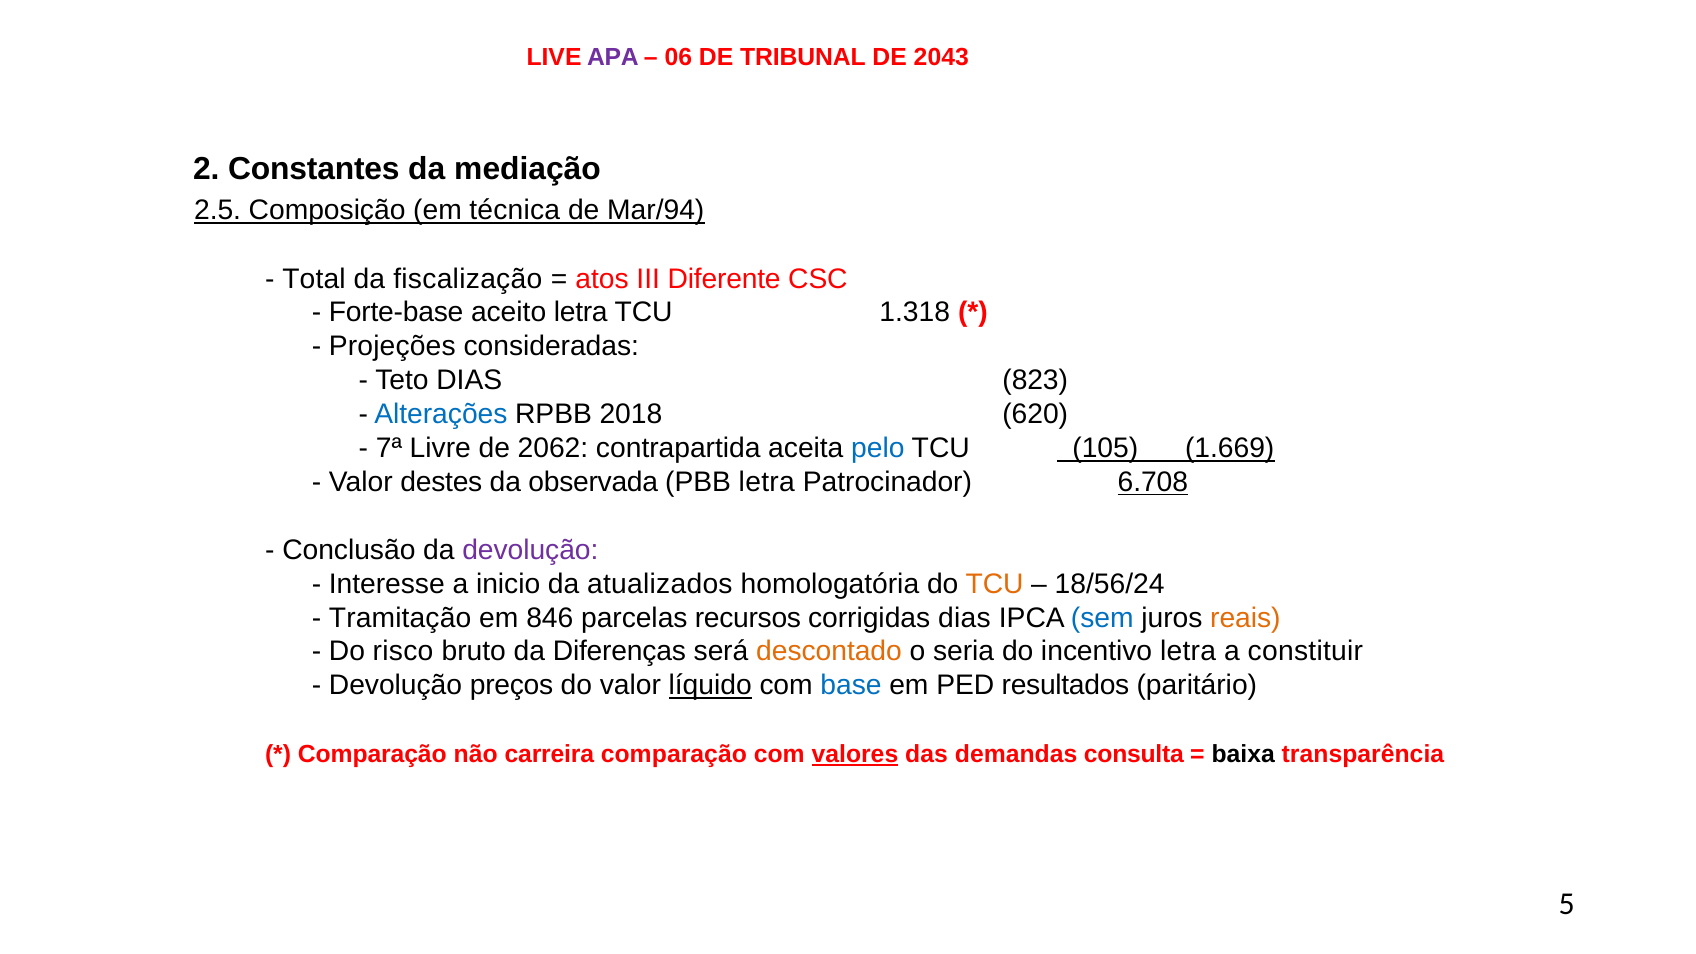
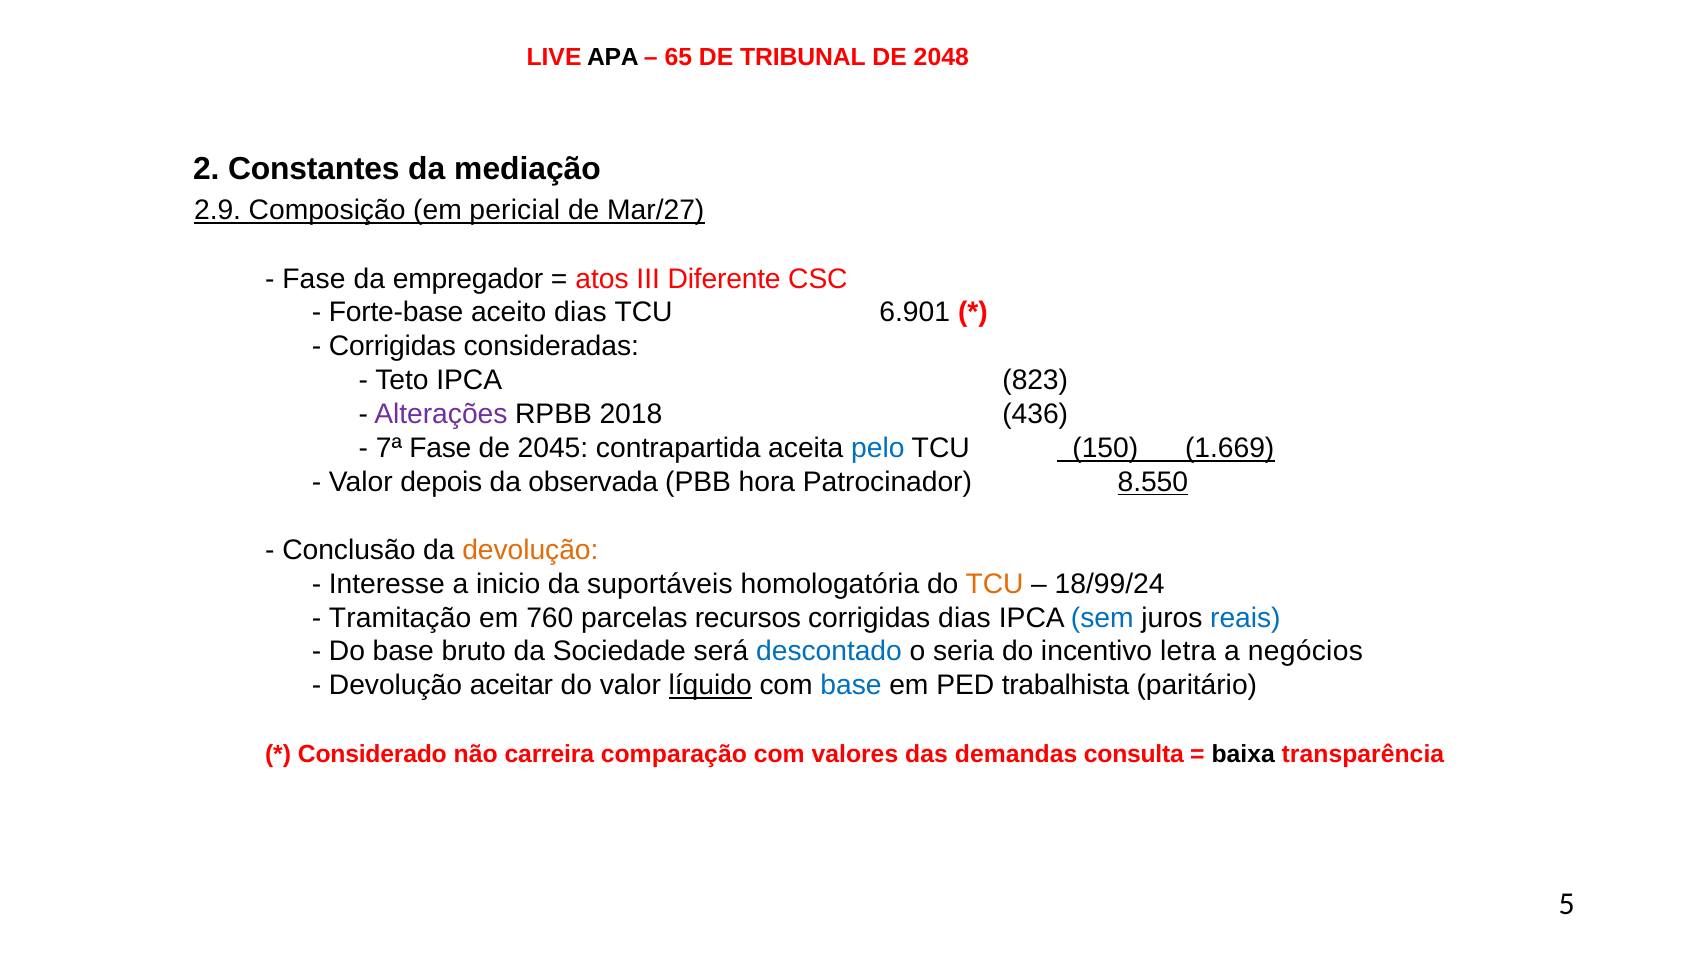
APA colour: purple -> black (613, 58)
06: 06 -> 65 (678, 58)
2043: 2043 -> 2048 (941, 58)
2.5: 2.5 -> 2.9 (218, 210)
técnica: técnica -> pericial (515, 210)
Mar/94: Mar/94 -> Mar/27 (656, 210)
Total: Total -> Fase (314, 279)
fiscalização: fiscalização -> empregador (468, 279)
aceito letra: letra -> dias (580, 313)
1.318: 1.318 -> 6.901 (915, 313)
Projeções: Projeções -> Corrigidas (392, 346)
Teto DIAS: DIAS -> IPCA (469, 380)
Alterações colour: blue -> purple (441, 414)
620: 620 -> 436 (1035, 414)
7ª Livre: Livre -> Fase (440, 448)
2062: 2062 -> 2045 (553, 448)
105: 105 -> 150 (1105, 448)
destes: destes -> depois (441, 482)
PBB letra: letra -> hora (767, 482)
6.708: 6.708 -> 8.550 (1153, 482)
devolução colour: purple -> orange (530, 550)
atualizados: atualizados -> suportáveis (660, 584)
18/56/24: 18/56/24 -> 18/99/24 (1110, 584)
846: 846 -> 760 (550, 618)
reais colour: orange -> blue (1245, 618)
Do risco: risco -> base (403, 652)
Diferenças: Diferenças -> Sociedade (619, 652)
descontado colour: orange -> blue (829, 652)
constituir: constituir -> negócios (1305, 652)
preços: preços -> aceitar (512, 686)
resultados: resultados -> trabalhista (1066, 686)
Comparação: Comparação -> Considerado (372, 754)
valores underline: present -> none (855, 754)
